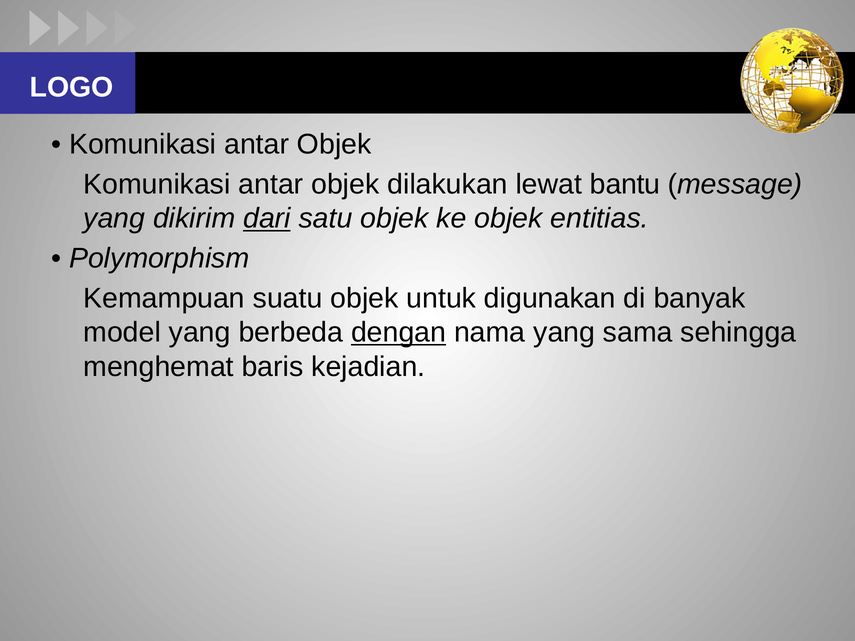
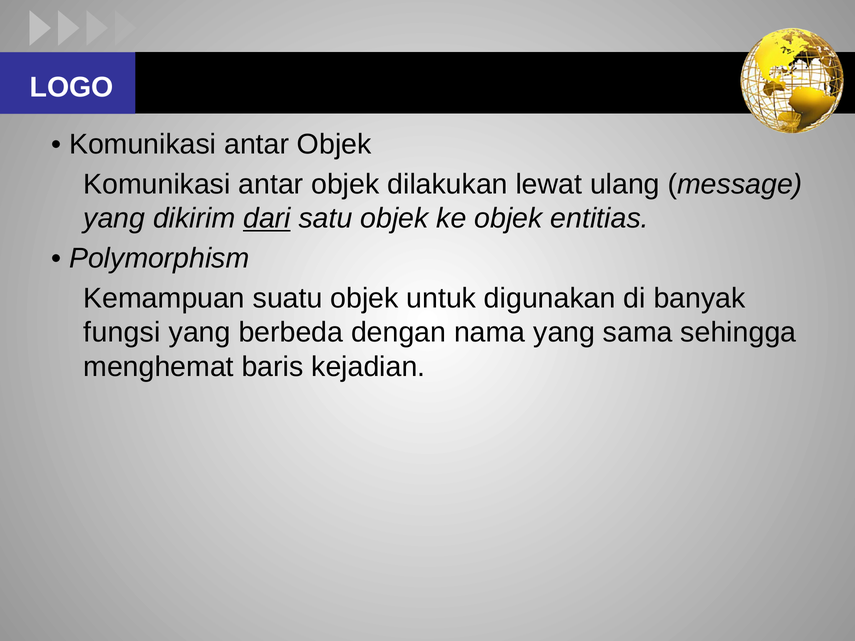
bantu: bantu -> ulang (625, 184)
model: model -> fungsi (122, 333)
dengan underline: present -> none (399, 333)
